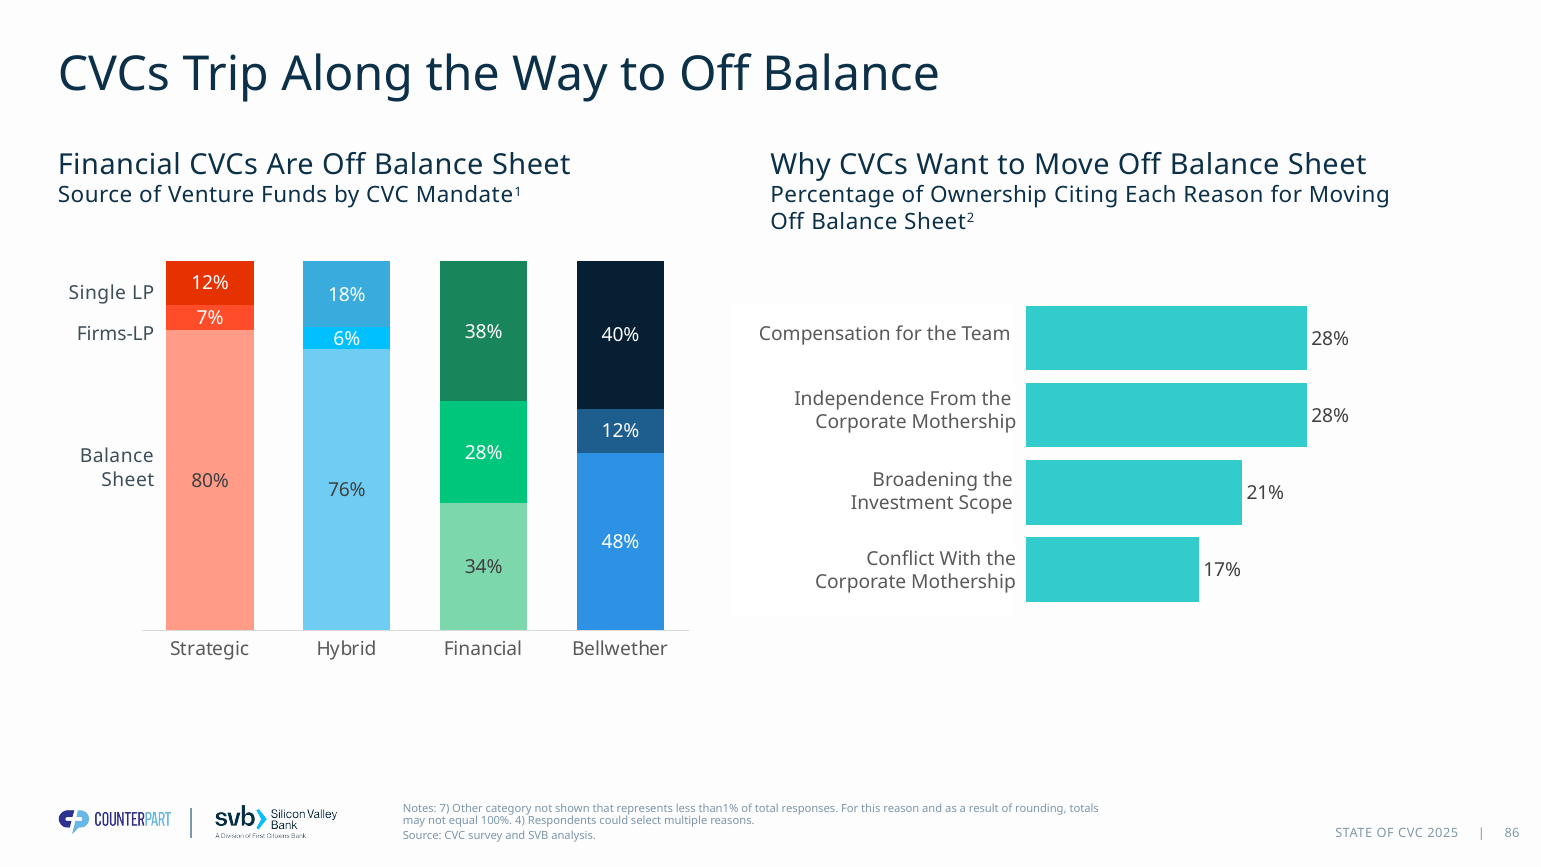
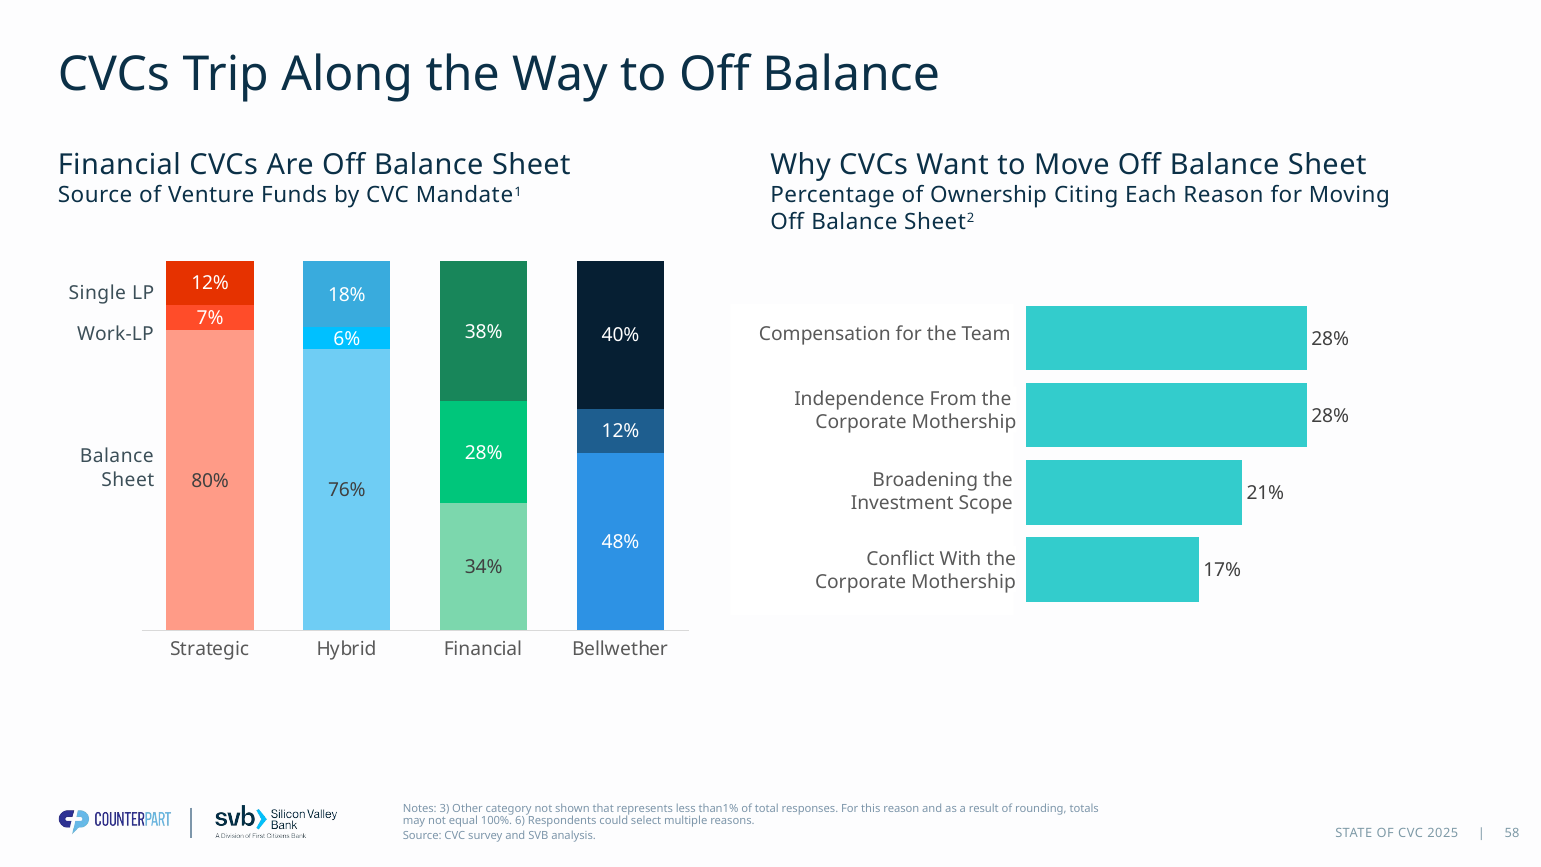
Firms-LP: Firms-LP -> Work-LP (115, 335)
7: 7 -> 3 (445, 808)
4: 4 -> 6 (520, 820)
86: 86 -> 58 (1512, 833)
